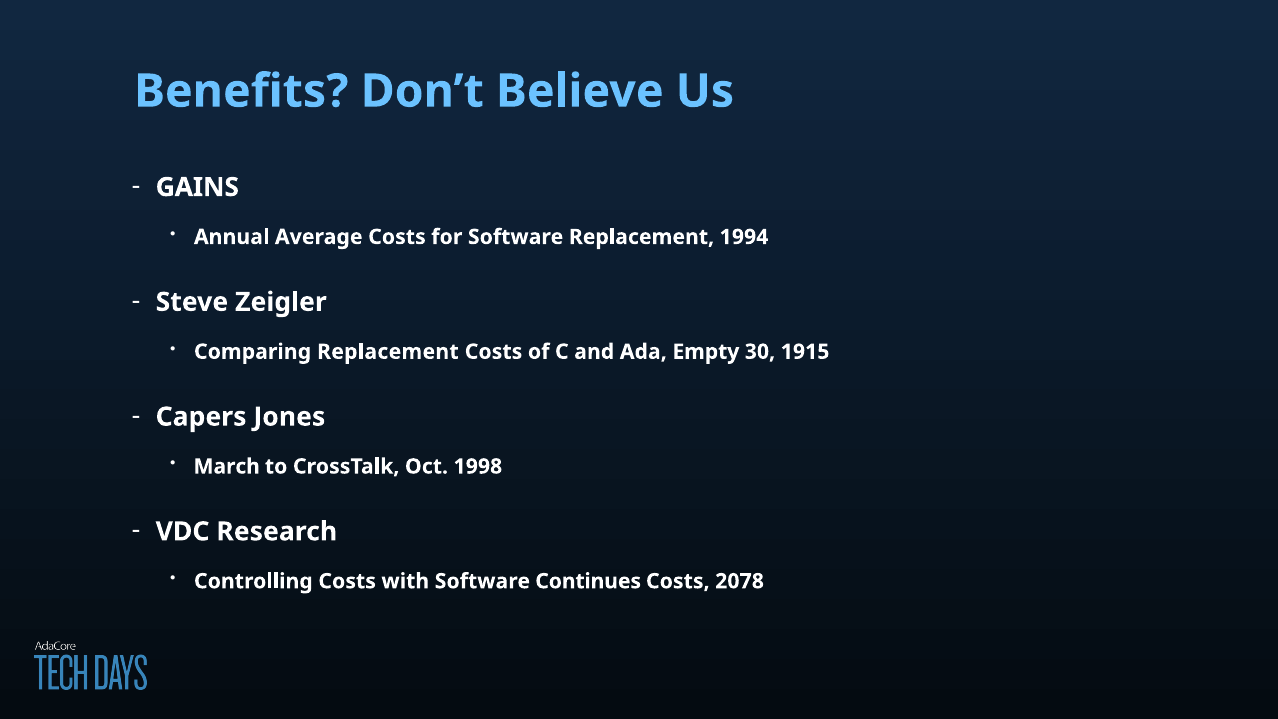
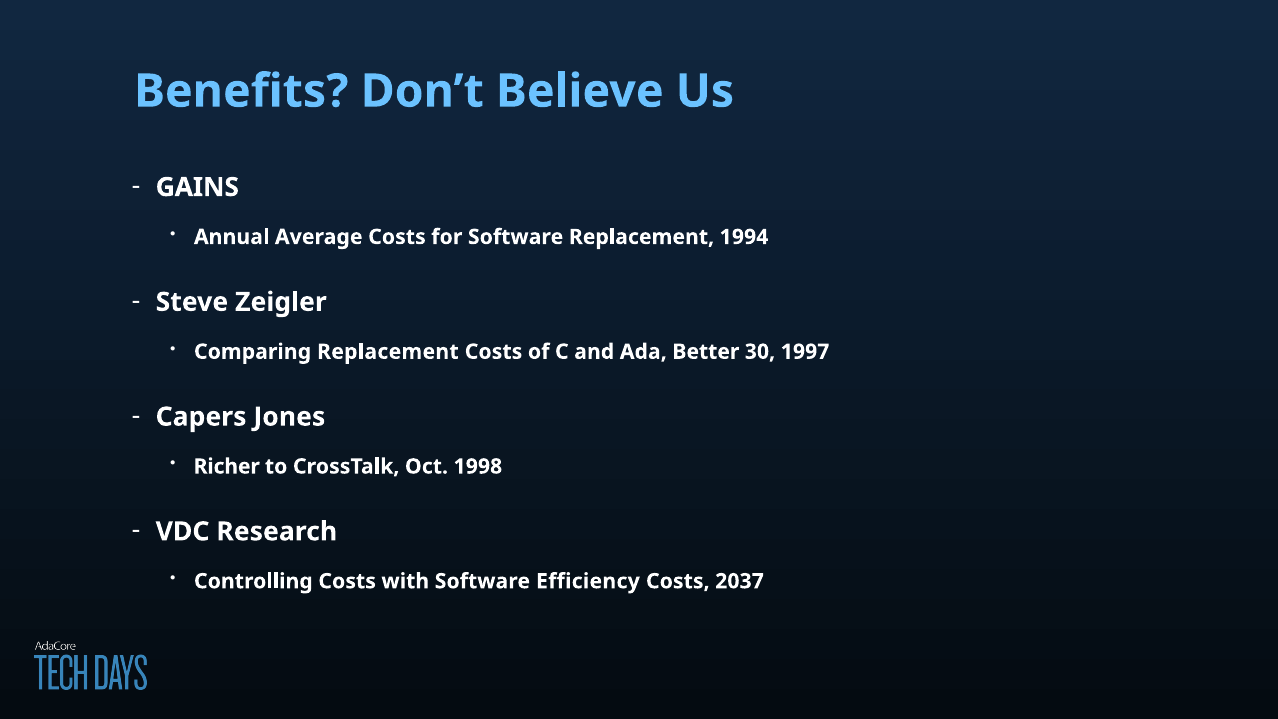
Empty: Empty -> Better (706, 352)
1915: 1915 -> 1997 (805, 352)
March: March -> Richer (227, 466)
Continues: Continues -> Efficiency (588, 581)
2078: 2078 -> 2037 (740, 581)
